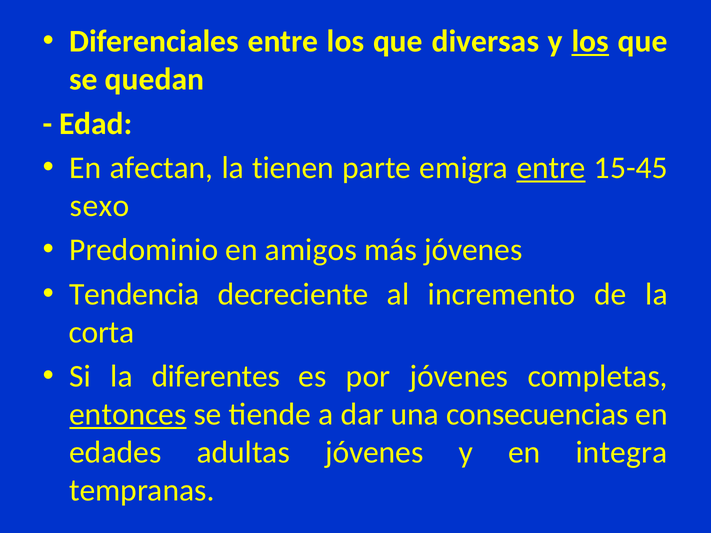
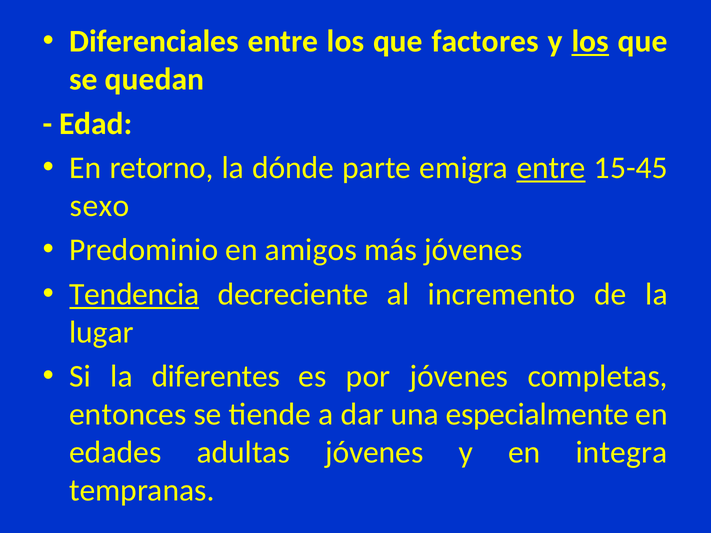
diversas: diversas -> factores (485, 41)
afectan: afectan -> retorno (162, 168)
tienen: tienen -> dónde (293, 168)
Tendencia underline: none -> present (134, 294)
corta: corta -> lugar (101, 332)
entonces underline: present -> none (128, 415)
consecuencias: consecuencias -> especialmente (537, 415)
